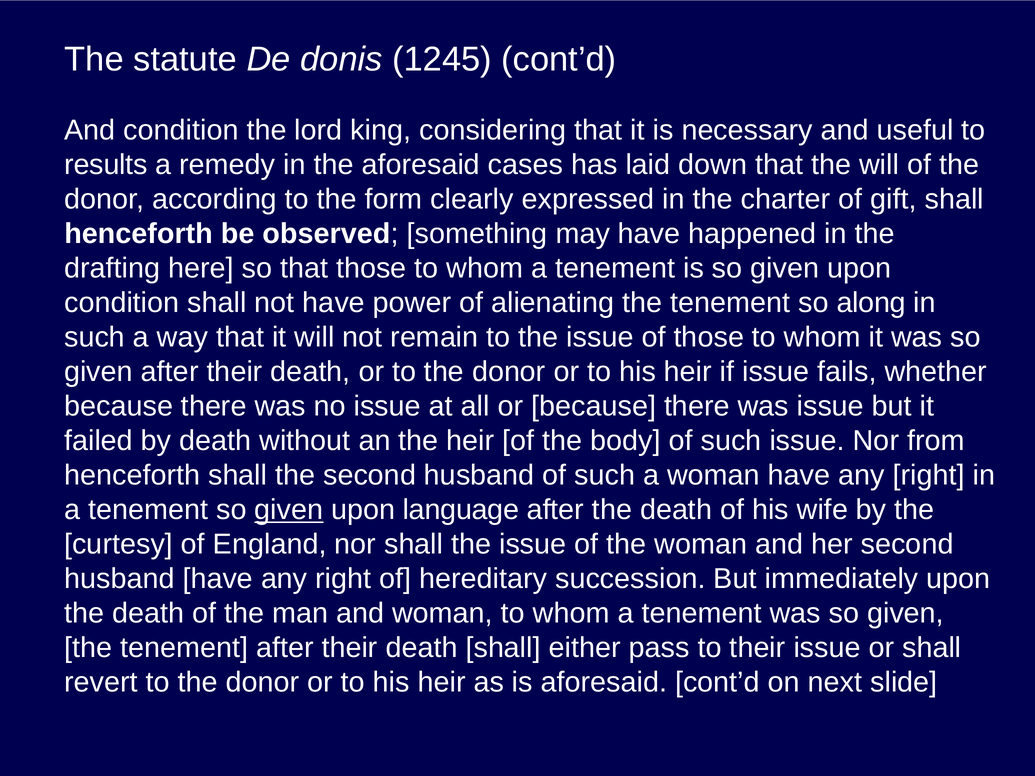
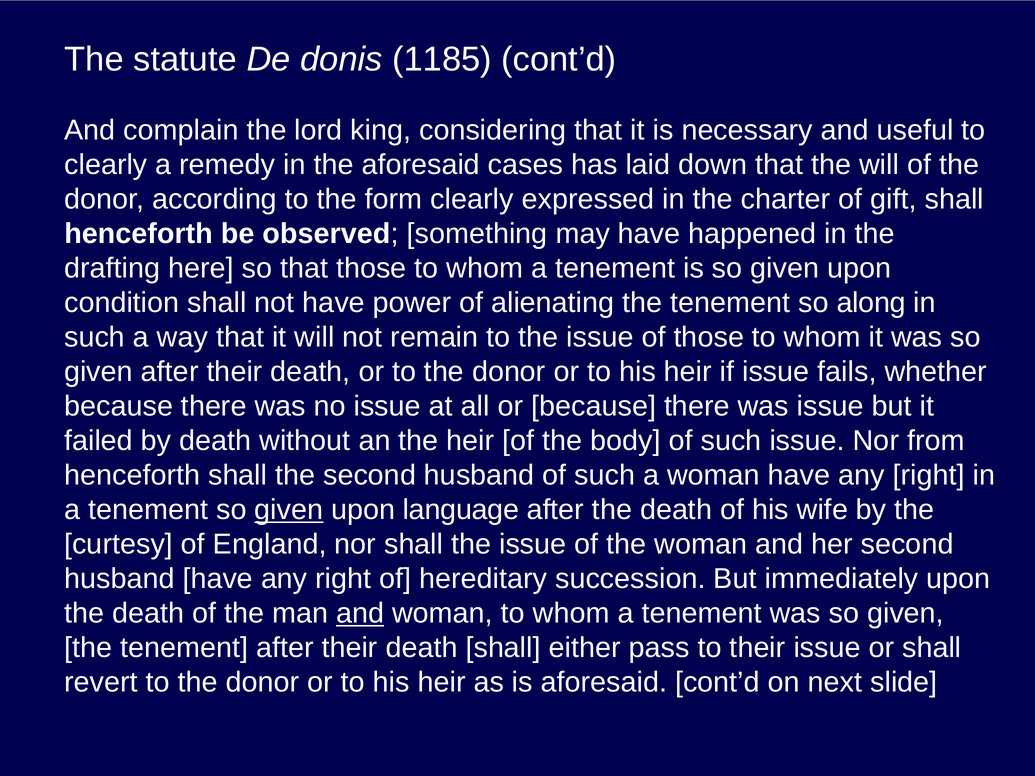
1245: 1245 -> 1185 (442, 59)
And condition: condition -> complain (181, 130)
results: results -> clearly (106, 165)
and underline: none -> present (360, 614)
